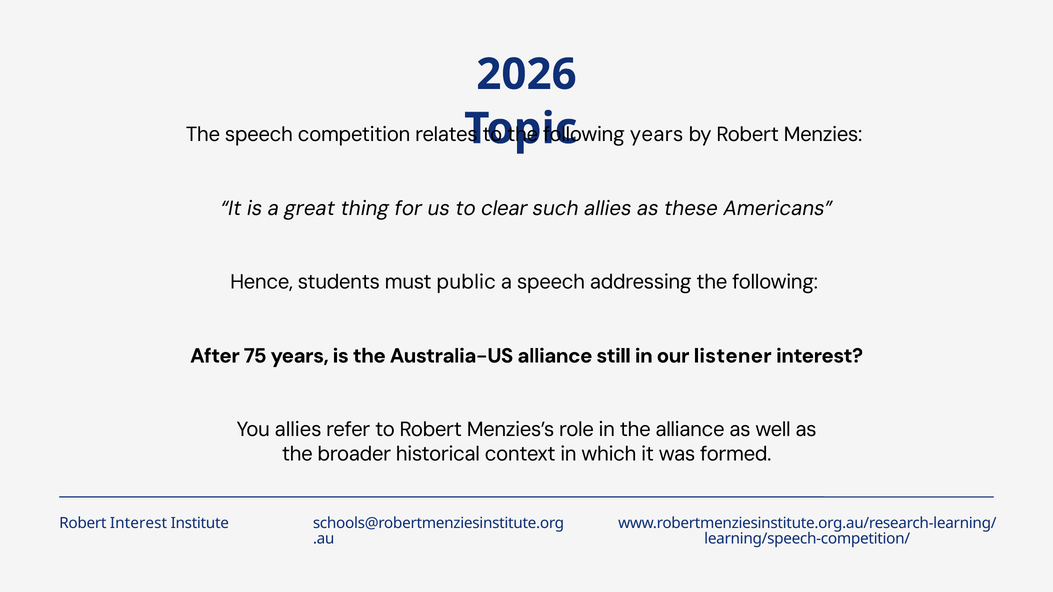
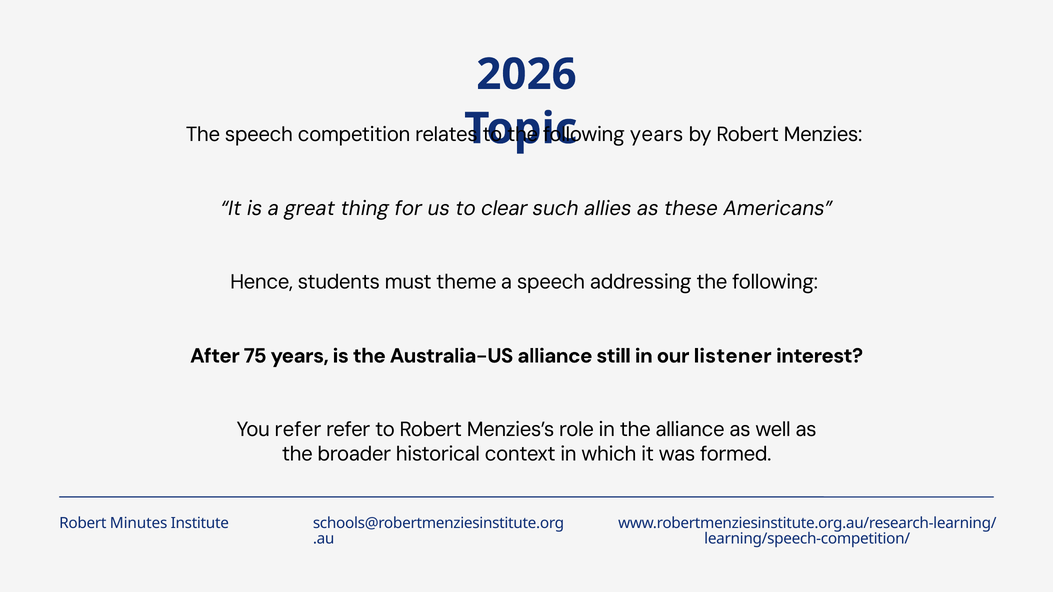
public: public -> theme (466, 282)
You allies: allies -> refer (298, 430)
Robert Interest: Interest -> Minutes (139, 524)
